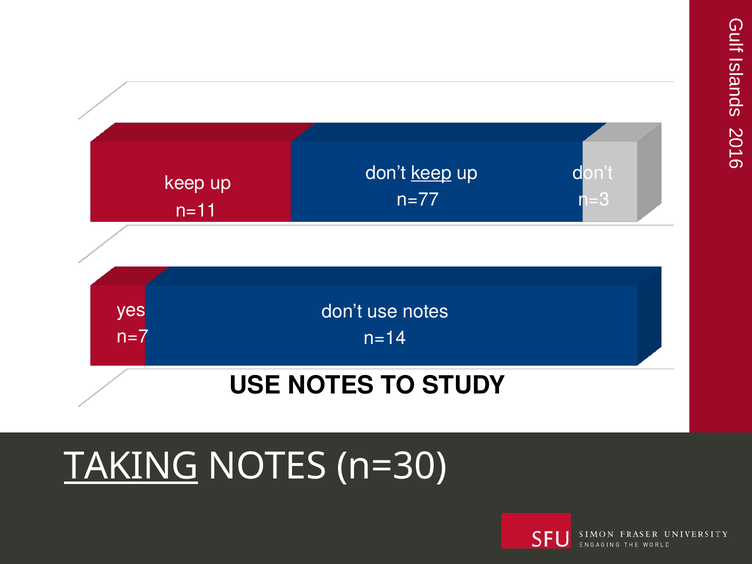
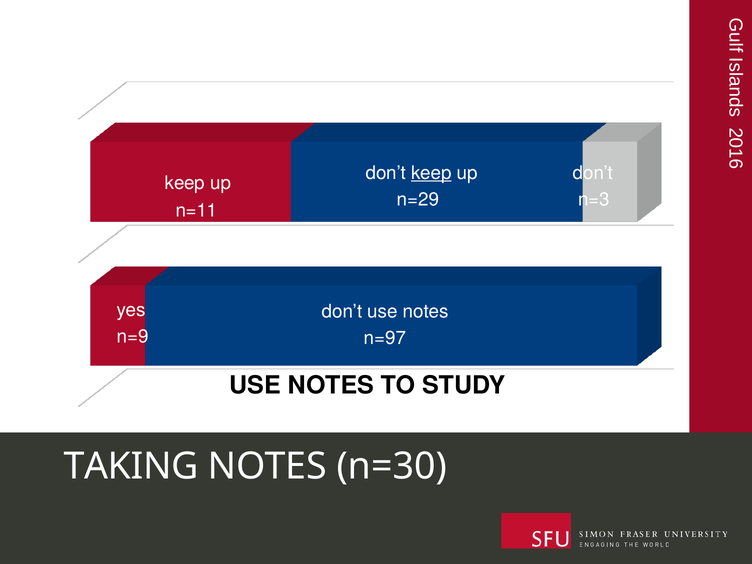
n=77: n=77 -> n=29 (418, 199)
n=7: n=7 -> n=9 (133, 336)
n=14: n=14 -> n=97 (385, 338)
TAKING underline: present -> none (131, 466)
